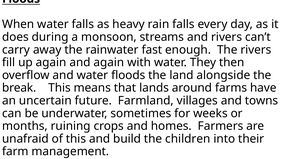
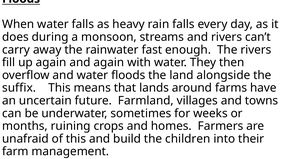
break: break -> suffix (19, 88)
